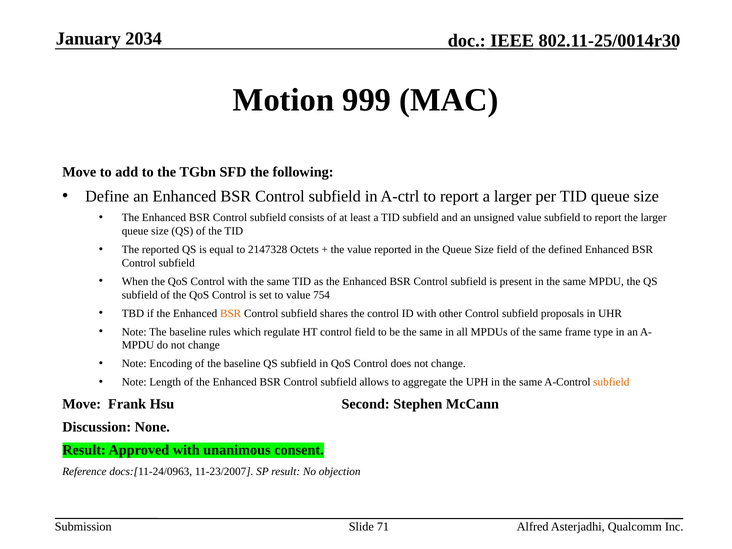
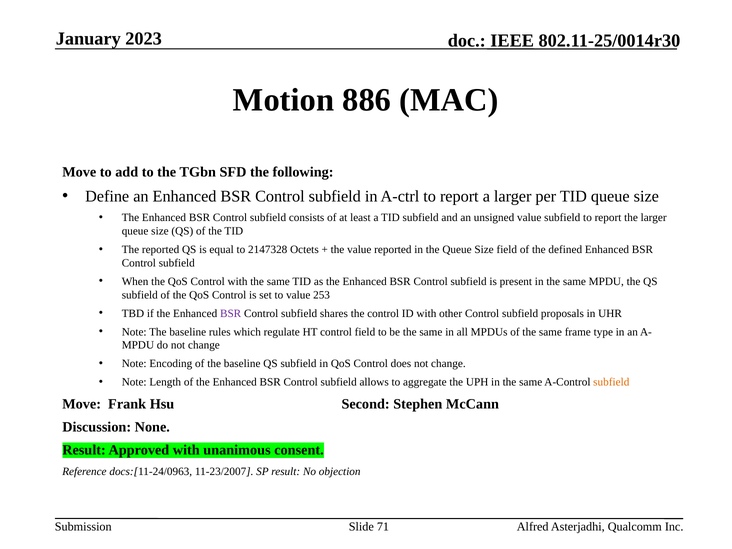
2034: 2034 -> 2023 (144, 39)
999: 999 -> 886 (367, 100)
754: 754 -> 253 (322, 295)
BSR colour: orange -> purple (231, 313)
